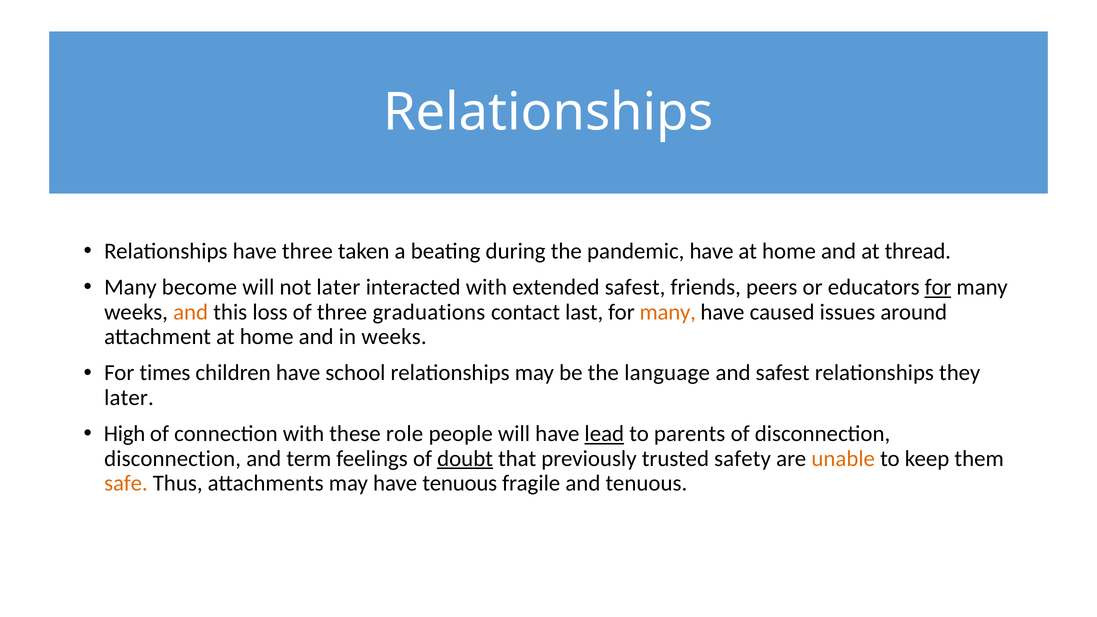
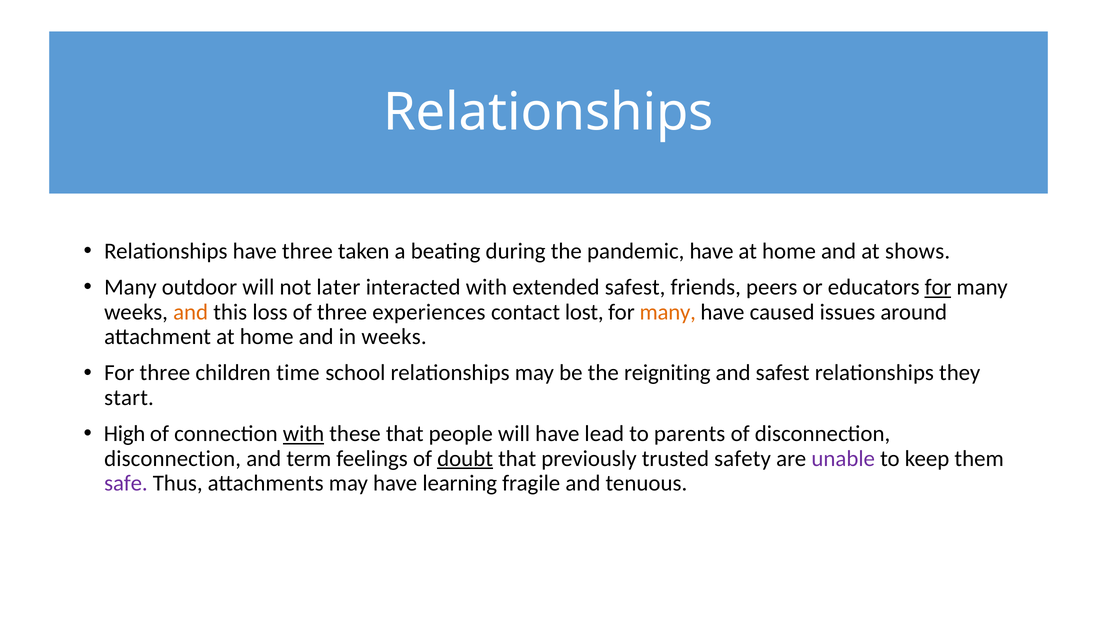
thread: thread -> shows (918, 251)
become: become -> outdoor (199, 287)
graduations: graduations -> experiences (429, 312)
last: last -> lost (584, 312)
For times: times -> three (165, 373)
children have: have -> time (298, 373)
language: language -> reigniting (667, 373)
later: later -> start (129, 398)
with underline: none -> present (304, 434)
these role: role -> that (405, 434)
lead underline: present -> none (604, 434)
unable colour: orange -> purple (843, 459)
safe colour: orange -> purple (126, 483)
have tenuous: tenuous -> learning (460, 483)
